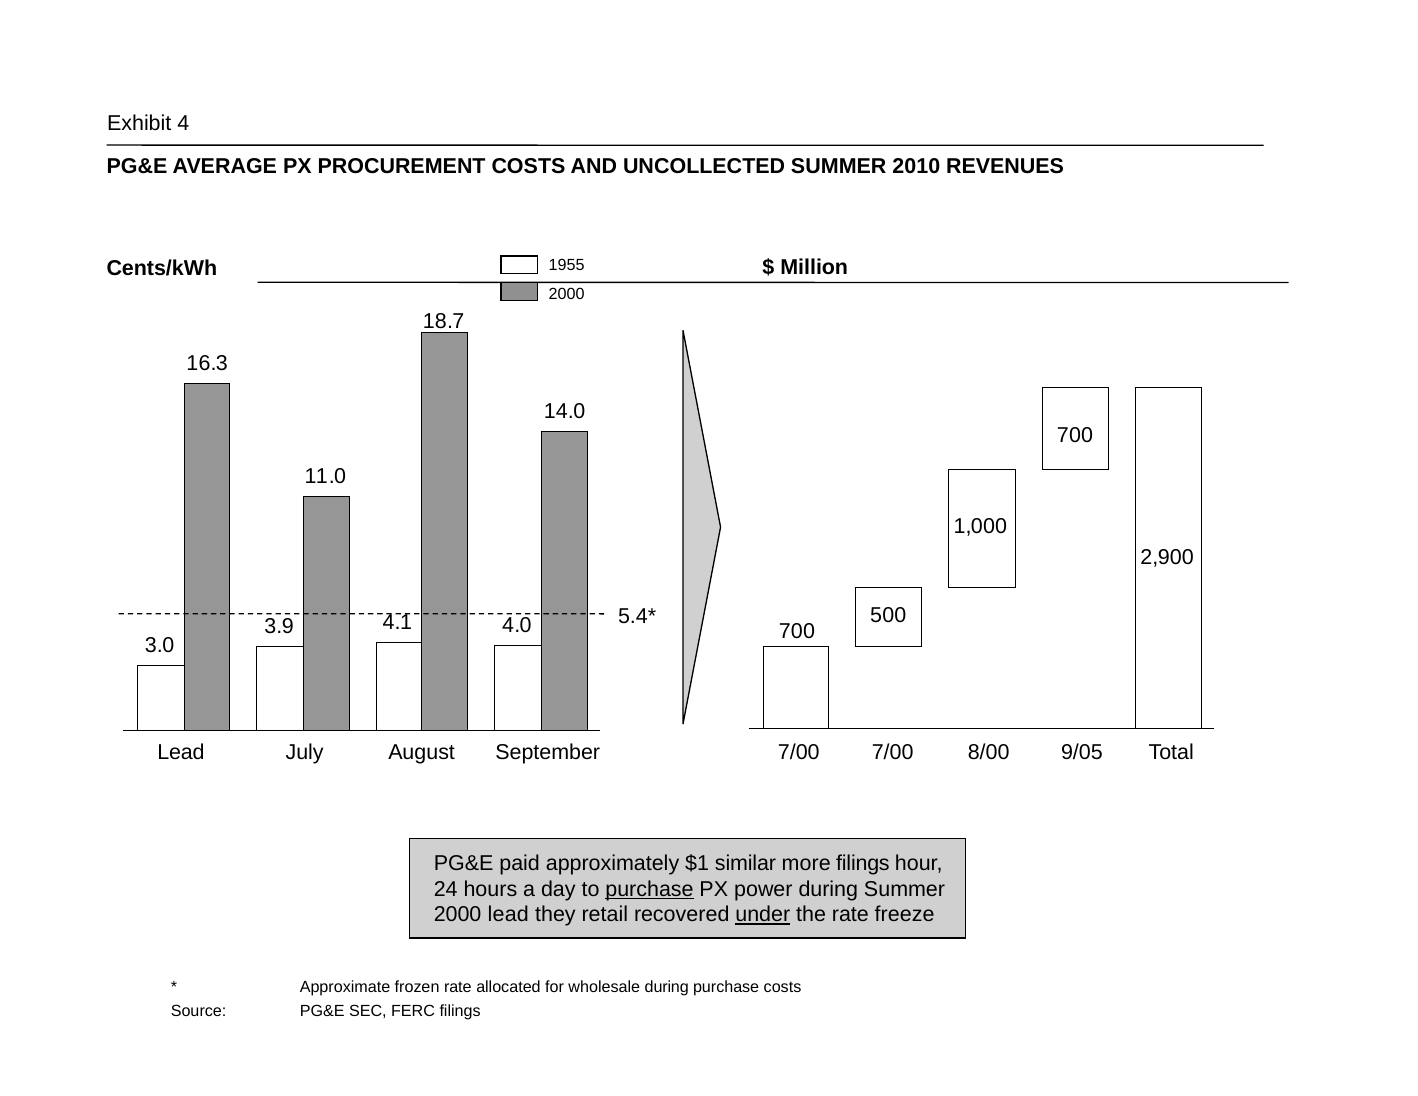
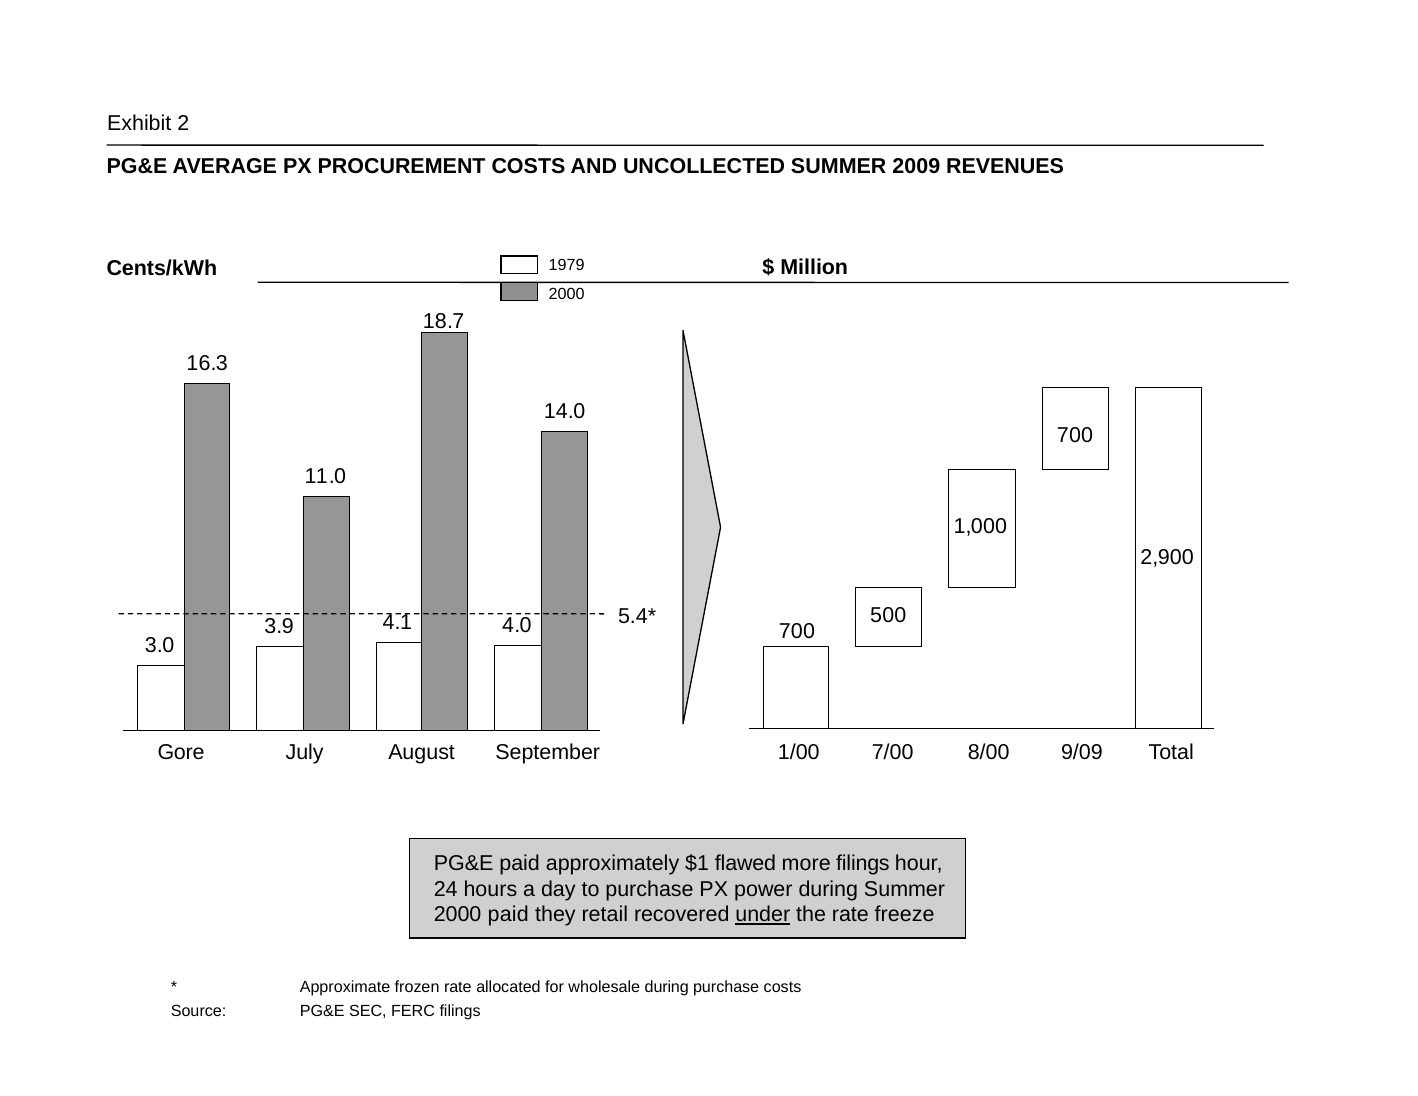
4: 4 -> 2 (183, 124)
2010: 2010 -> 2009 (916, 167)
1955: 1955 -> 1979 (567, 265)
Lead: Lead -> Gore (181, 752)
7/00: 7/00 -> 1/00 (799, 752)
9/05: 9/05 -> 9/09 (1082, 752)
similar: similar -> flawed (745, 863)
purchase underline: present -> none (649, 889)
2000 lead: lead -> paid (508, 915)
